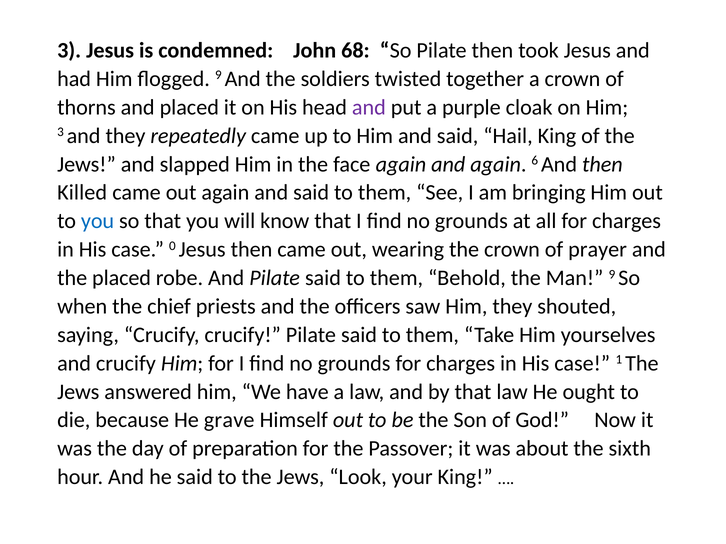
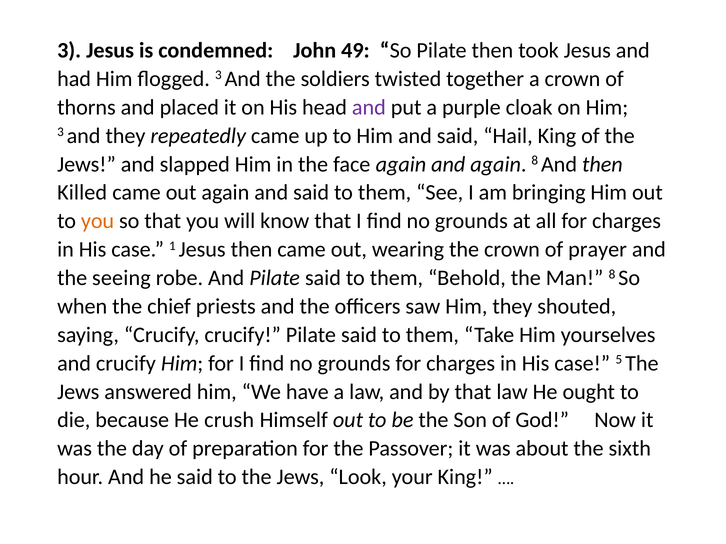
68: 68 -> 49 (355, 50)
flogged 9: 9 -> 3 (218, 75)
again 6: 6 -> 8 (535, 161)
you colour: blue -> orange (98, 221)
0: 0 -> 1 (172, 246)
the placed: placed -> seeing (121, 278)
Man 9: 9 -> 8 (612, 274)
1: 1 -> 5 (619, 360)
grave: grave -> crush (229, 421)
